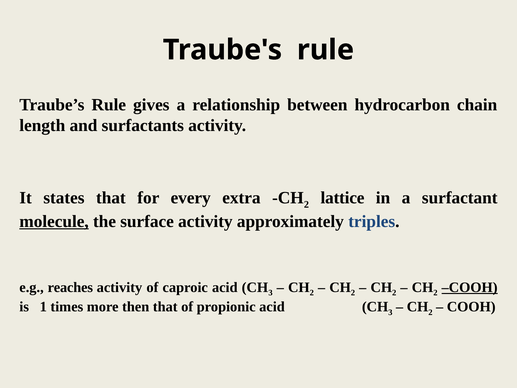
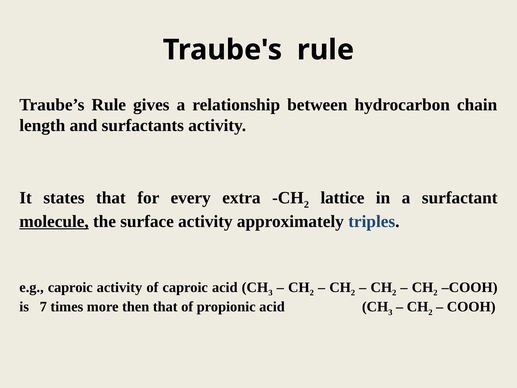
e.g reaches: reaches -> caproic (70, 287)
COOH underline: present -> none (470, 287)
1: 1 -> 7 (43, 307)
